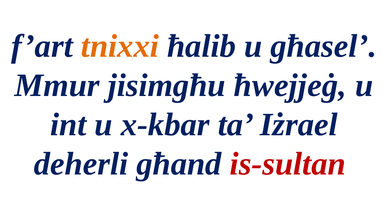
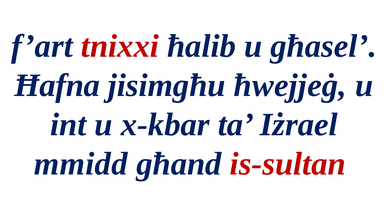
tnixxi colour: orange -> red (120, 46)
Mmur: Mmur -> Ħafna (57, 85)
deherli: deherli -> mmidd (81, 164)
